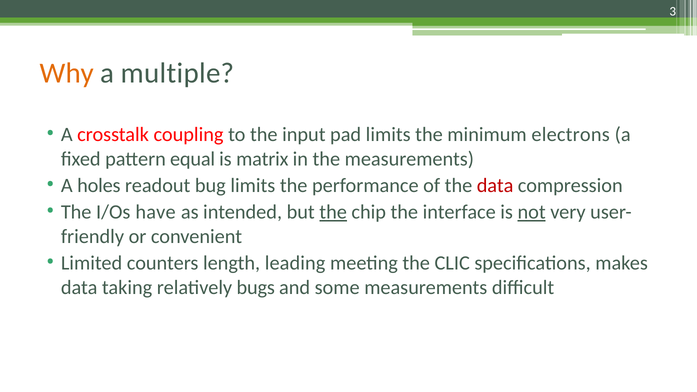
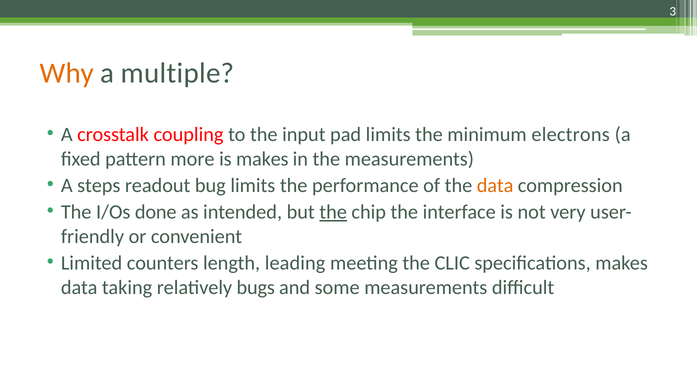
equal: equal -> more (193, 159)
is matrix: matrix -> makes (262, 159)
holes: holes -> steps (99, 185)
data colour: red -> orange (495, 185)
have: have -> done (156, 212)
not underline: present -> none (532, 212)
